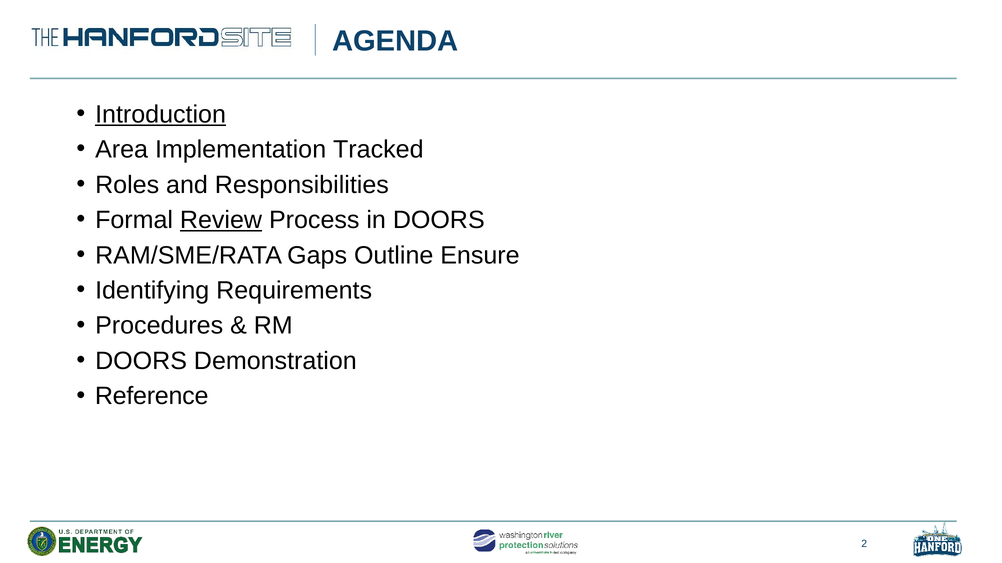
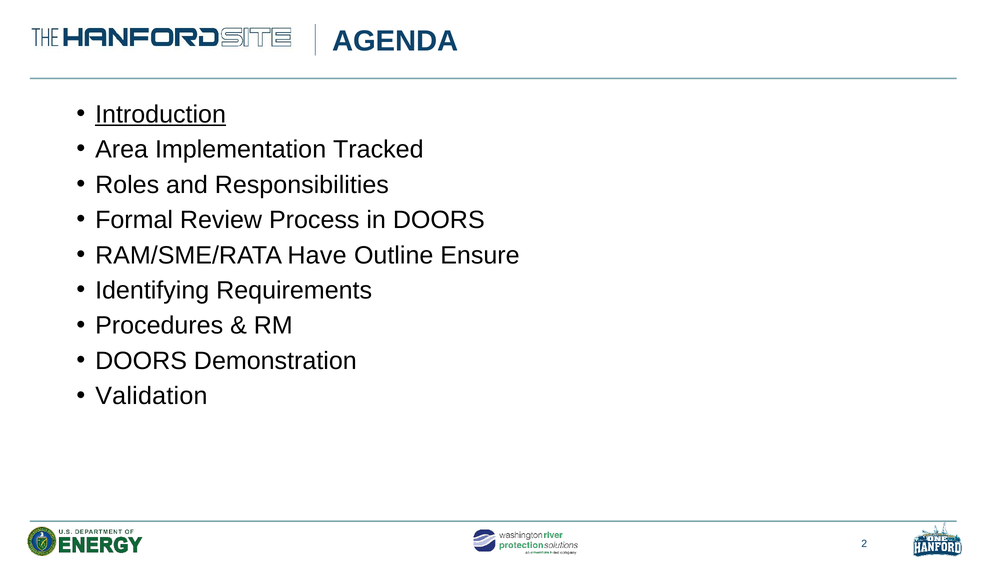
Review underline: present -> none (221, 220)
Gaps: Gaps -> Have (317, 256)
Reference: Reference -> Validation (151, 397)
